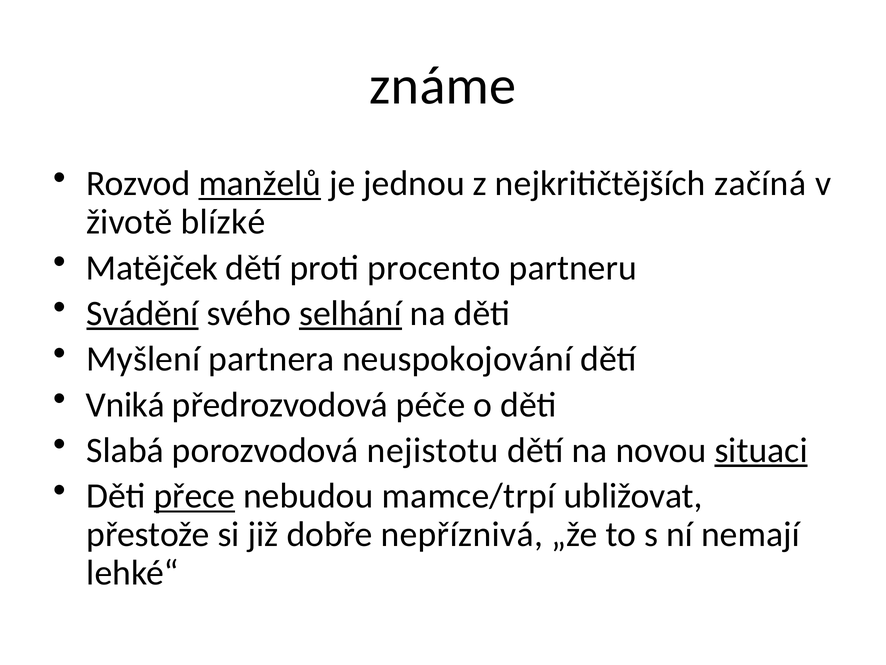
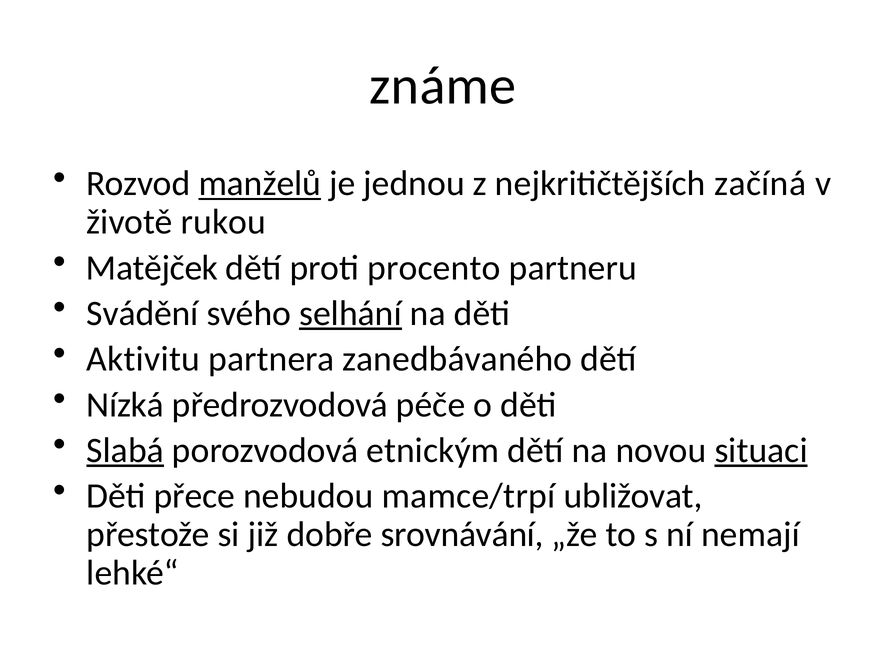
blízké: blízké -> rukou (223, 222)
Svádění underline: present -> none (143, 313)
Myšlení: Myšlení -> Aktivitu (143, 359)
neuspokojování: neuspokojování -> zanedbávaného (457, 359)
Vniká: Vniká -> Nízká (125, 404)
Slabá underline: none -> present (125, 450)
nejistotu: nejistotu -> etnickým (433, 450)
přece underline: present -> none (195, 496)
nepříznivá: nepříznivá -> srovnávání (462, 534)
